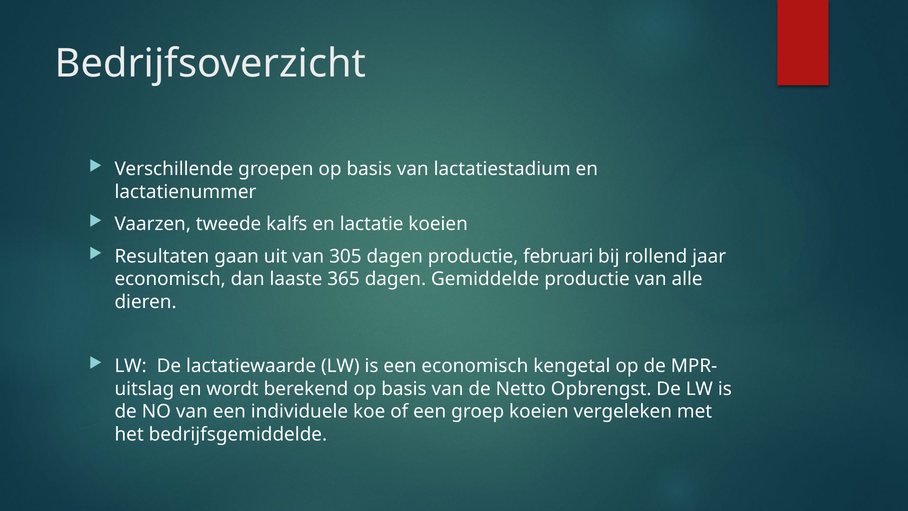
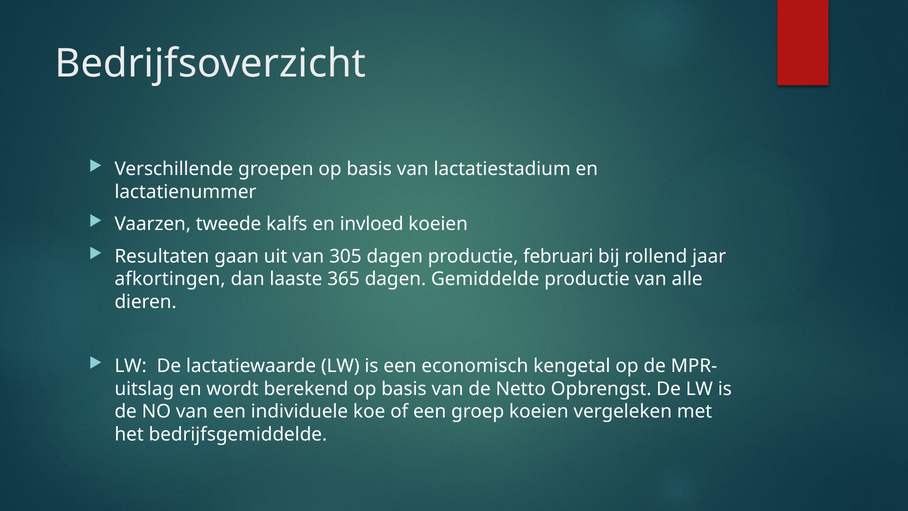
lactatie: lactatie -> invloed (372, 224)
economisch: economisch -> afkortingen (170, 279)
